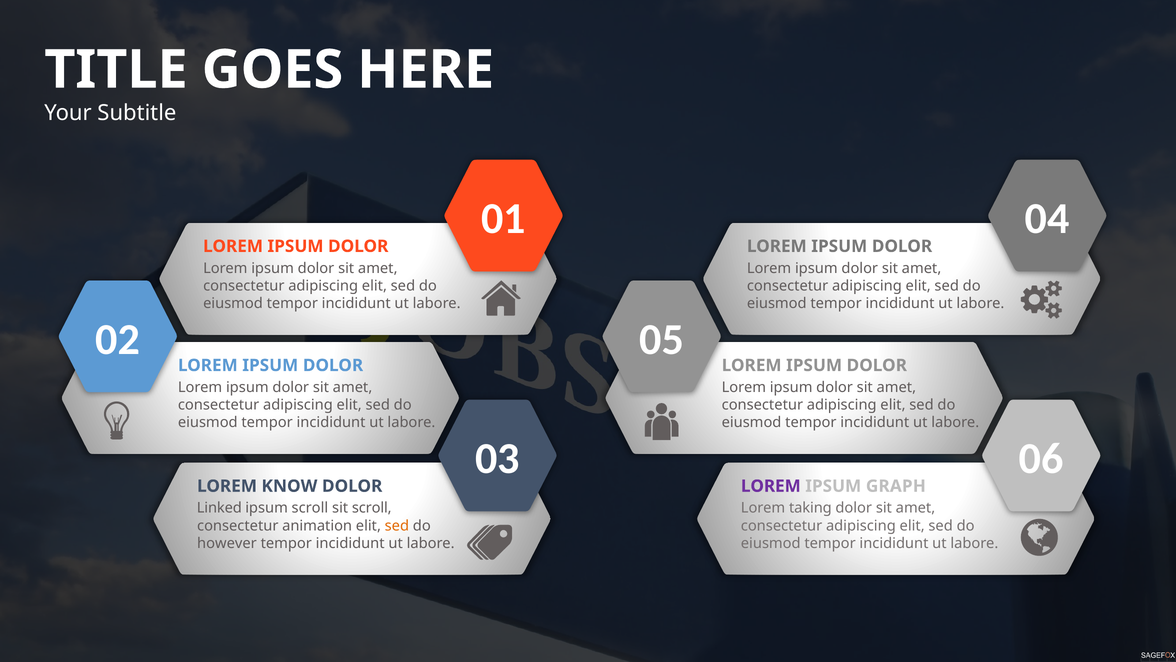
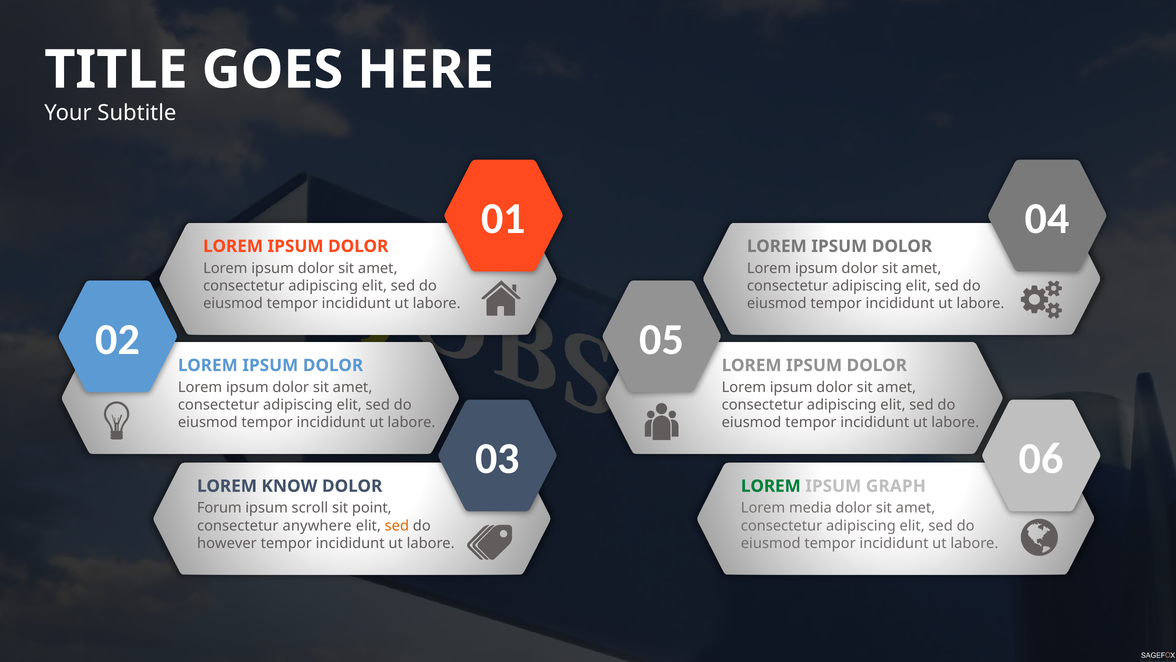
LOREM colour: purple -> green (771, 486)
Linked: Linked -> Forum (219, 508)
sit scroll: scroll -> point (372, 508)
taking: taking -> media (810, 508)
animation: animation -> anywhere (317, 525)
